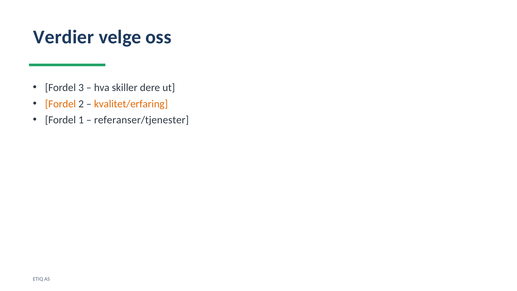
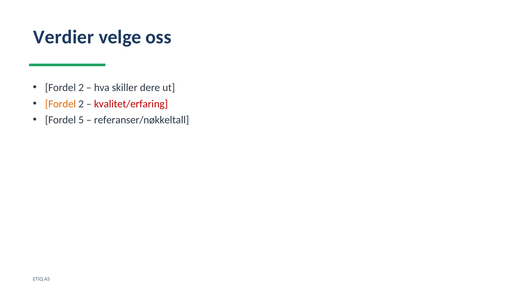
3: 3 -> 2 (81, 88)
kvalitet/erfaring colour: orange -> red (131, 104)
1: 1 -> 5 (81, 120)
referanser/tjenester: referanser/tjenester -> referanser/nøkkeltall (142, 120)
